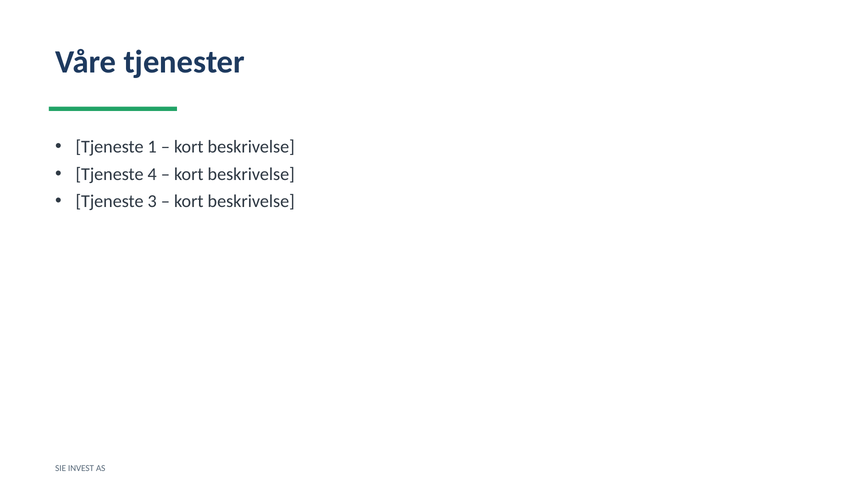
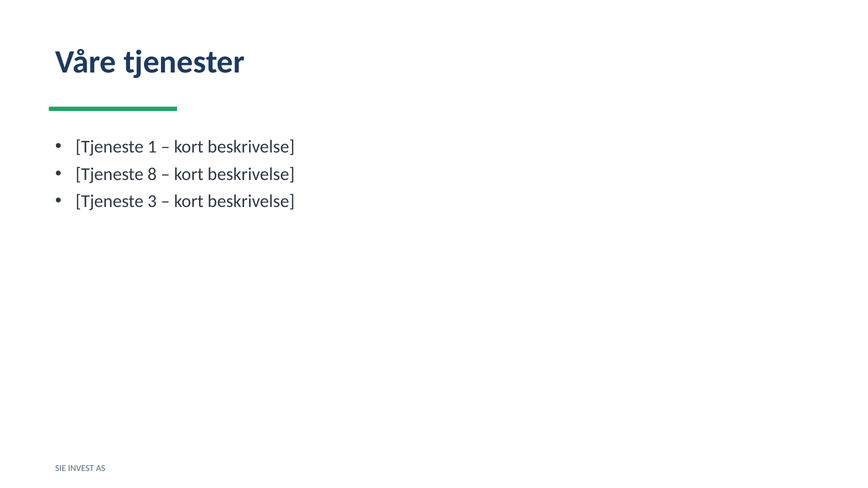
4: 4 -> 8 (152, 174)
